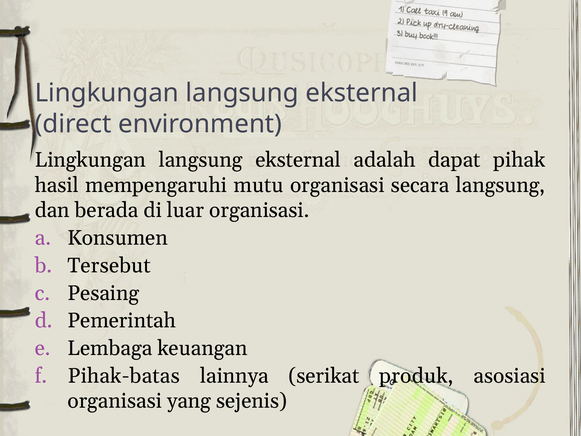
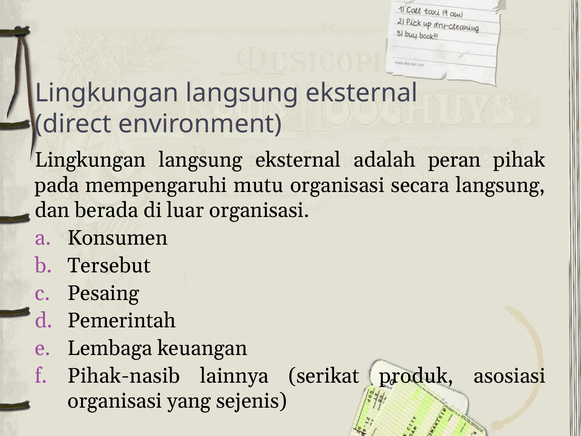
dapat: dapat -> peran (454, 160)
hasil: hasil -> pada (57, 185)
Pihak-batas: Pihak-batas -> Pihak-nasib (124, 376)
